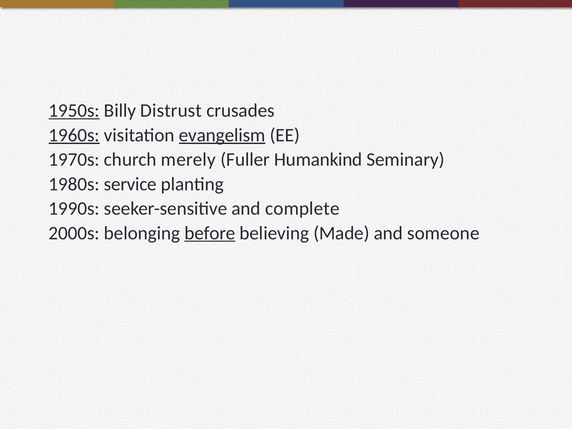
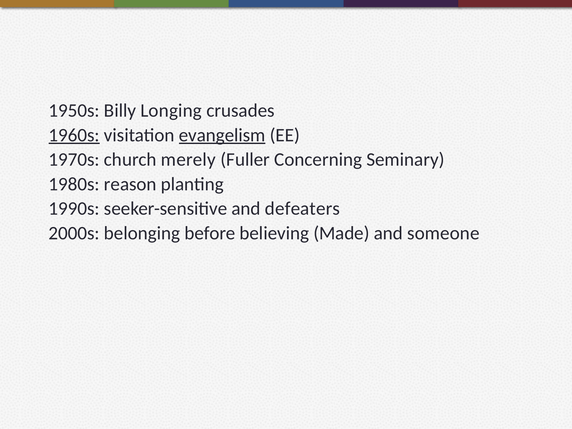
1950s underline: present -> none (74, 111)
Distrust: Distrust -> Longing (171, 111)
Humankind: Humankind -> Concerning (318, 160)
service: service -> reason (130, 184)
complete: complete -> defeaters (302, 209)
before underline: present -> none (210, 233)
